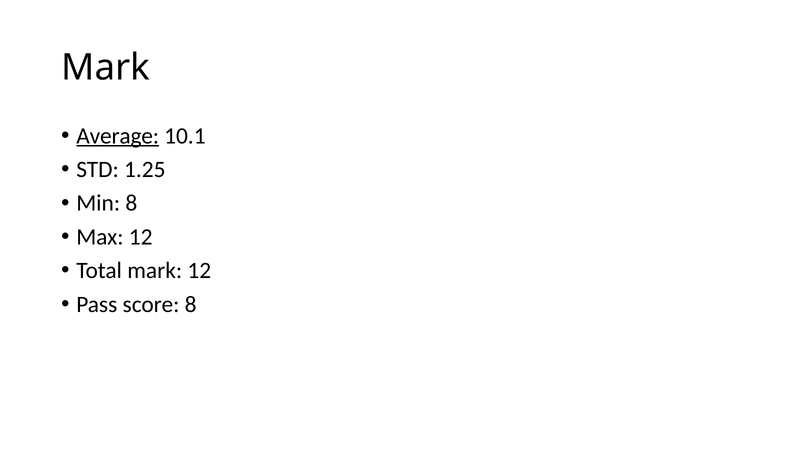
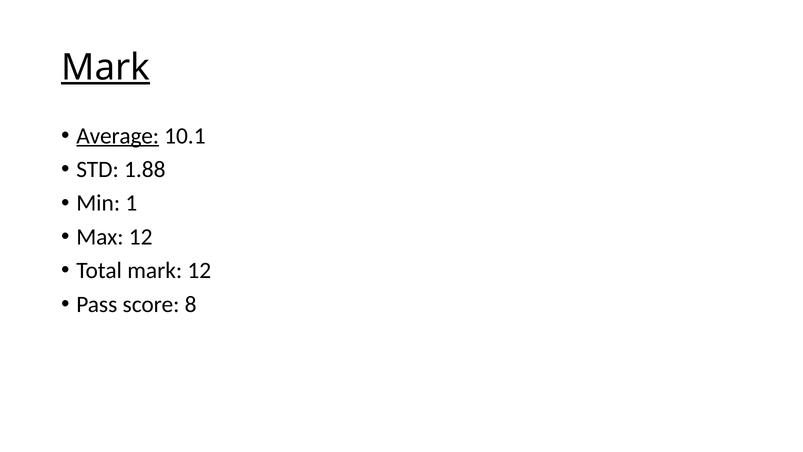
Mark underline: none -> present (106, 67)
1.25: 1.25 -> 1.88 (145, 169)
Min 8: 8 -> 1 (131, 203)
